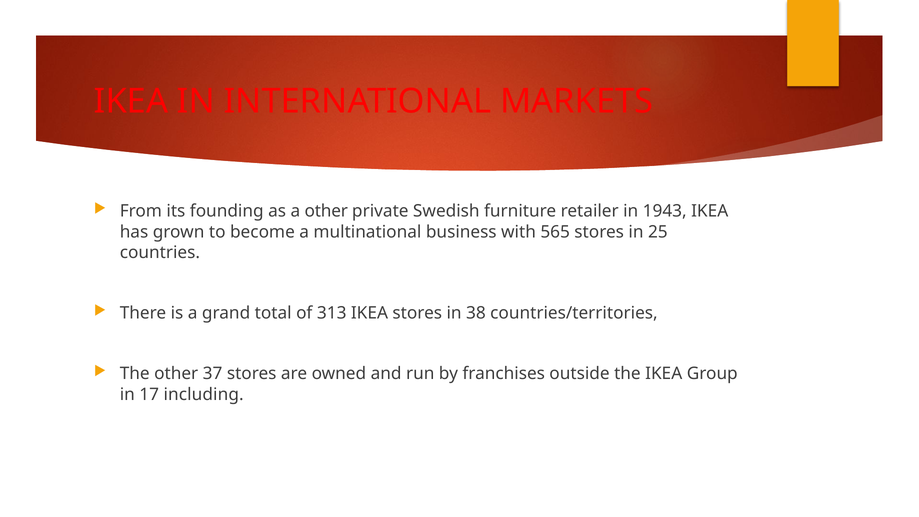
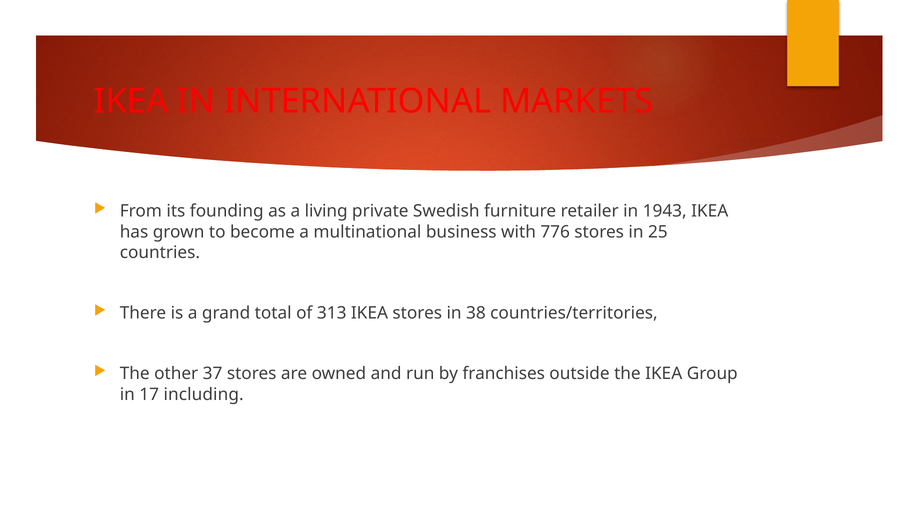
a other: other -> living (326, 211)
565: 565 -> 776 (555, 232)
